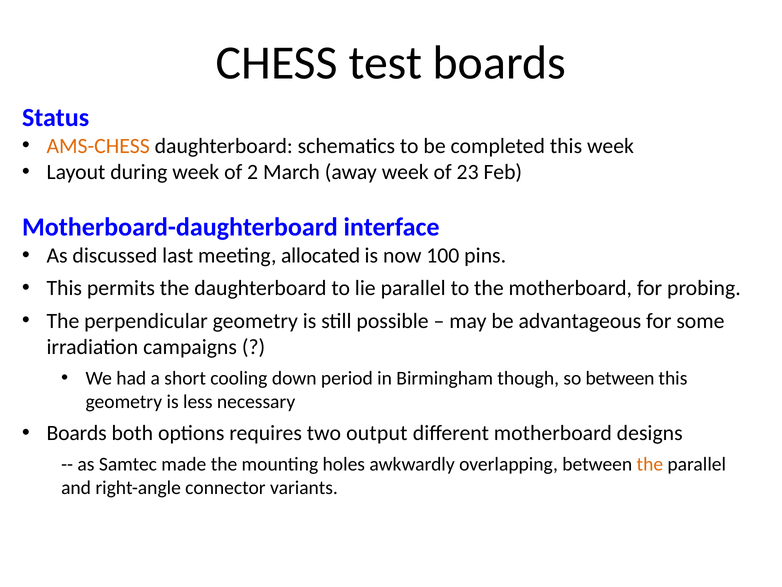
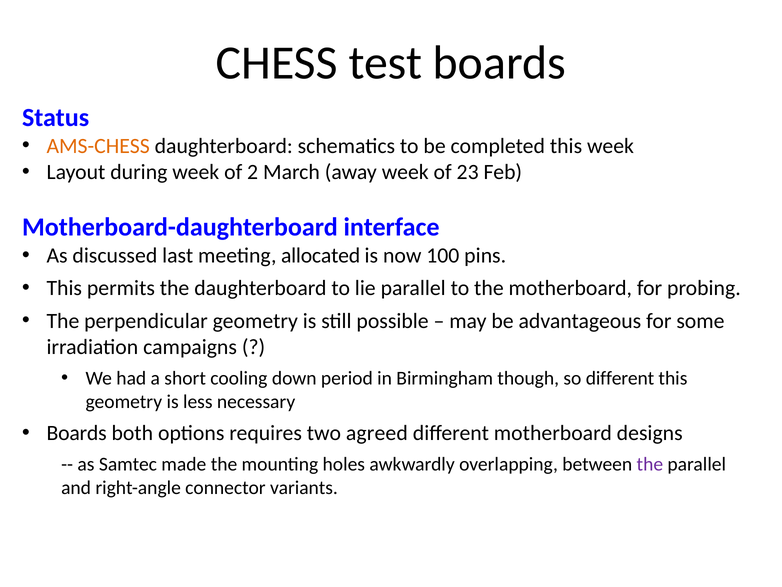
so between: between -> different (620, 378)
output: output -> agreed (377, 433)
the colour: orange -> purple (650, 464)
